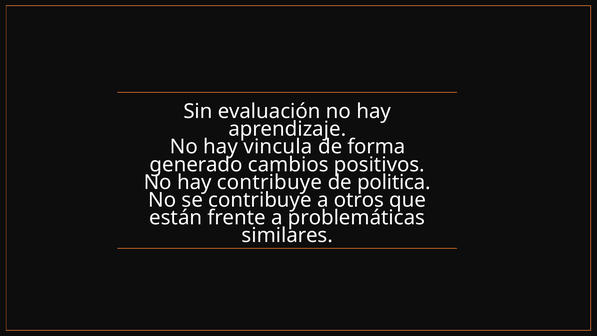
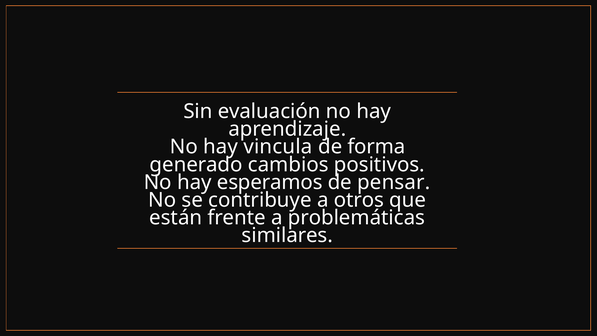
hay contribuye: contribuye -> esperamos (270, 182)
politica: politica -> pensar (394, 182)
